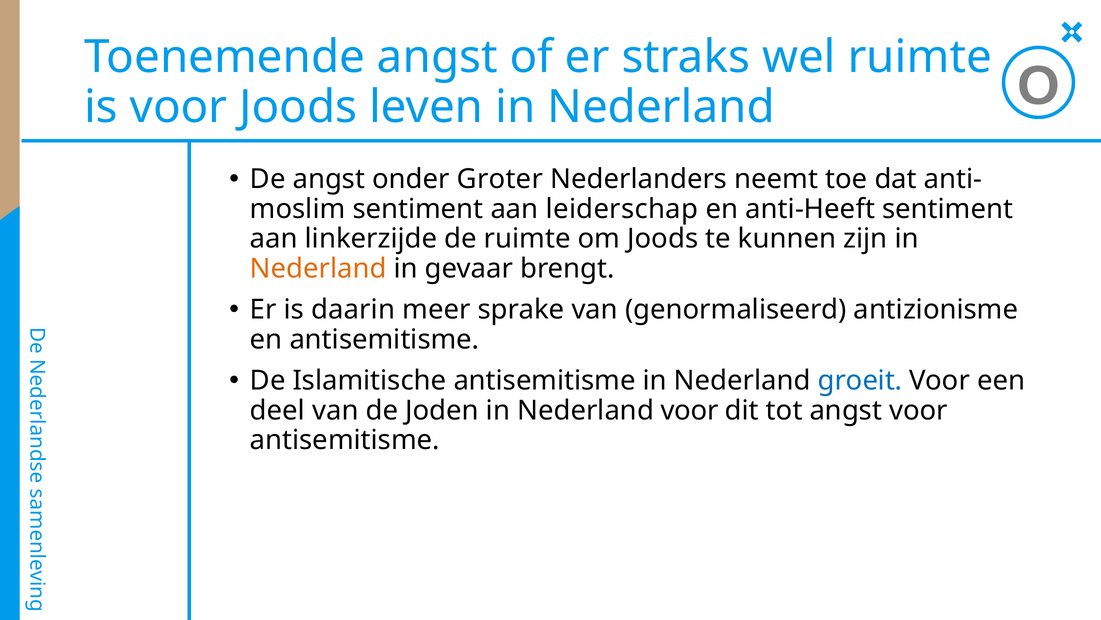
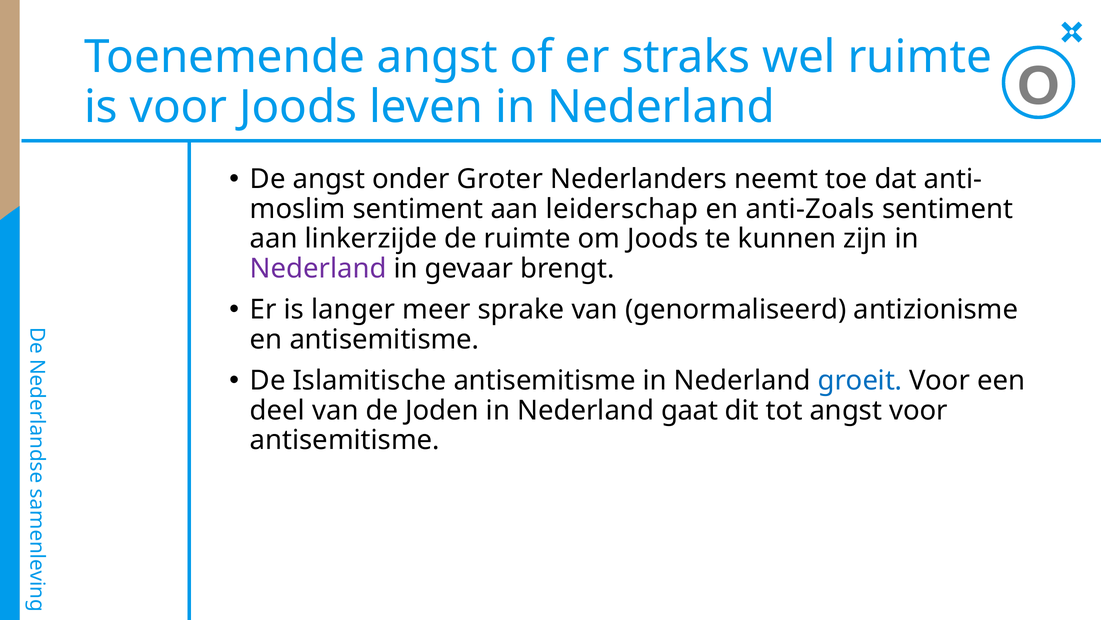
anti-Heeft: anti-Heeft -> anti-Zoals (810, 209)
Nederland colour: orange -> purple (318, 268)
daarin: daarin -> langer (353, 309)
Nederland voor: voor -> gaat (690, 410)
